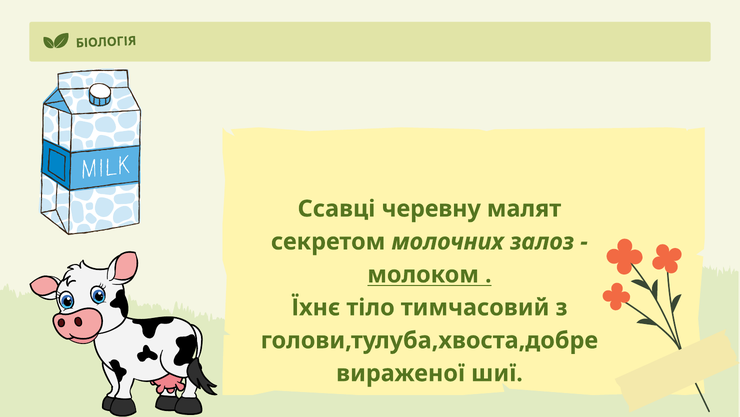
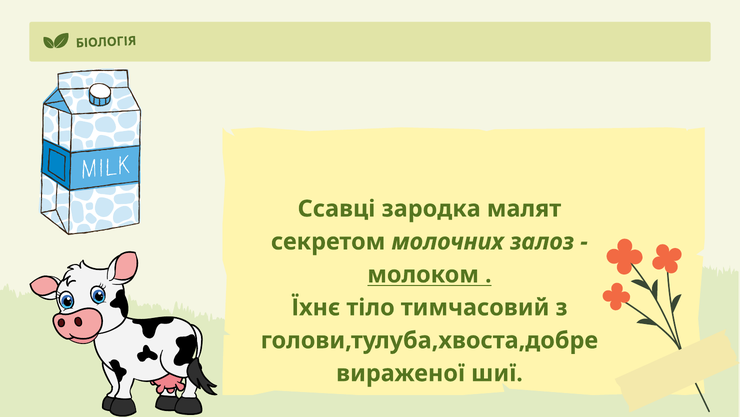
черевну: черевну -> зародка (431, 208)
